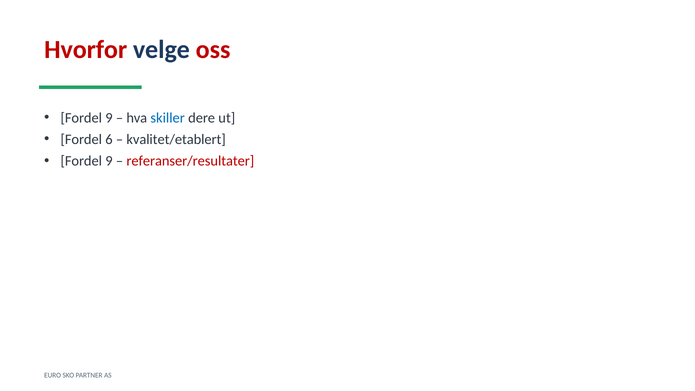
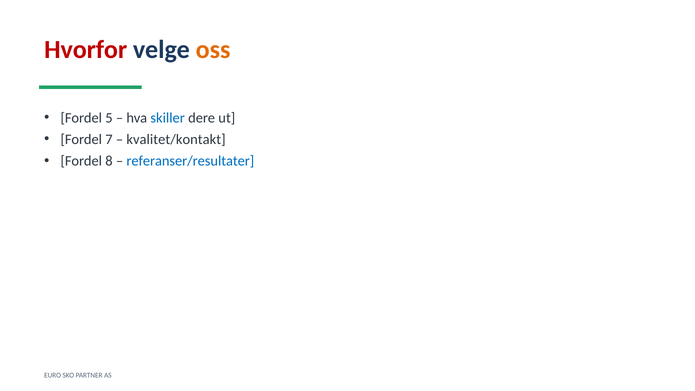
oss colour: red -> orange (213, 50)
9: 9 -> 5 (109, 118)
6: 6 -> 7 (109, 139)
kvalitet/etablert: kvalitet/etablert -> kvalitet/kontakt (176, 139)
9: 9 -> 8 (109, 161)
referanser/resultater colour: red -> blue (190, 161)
